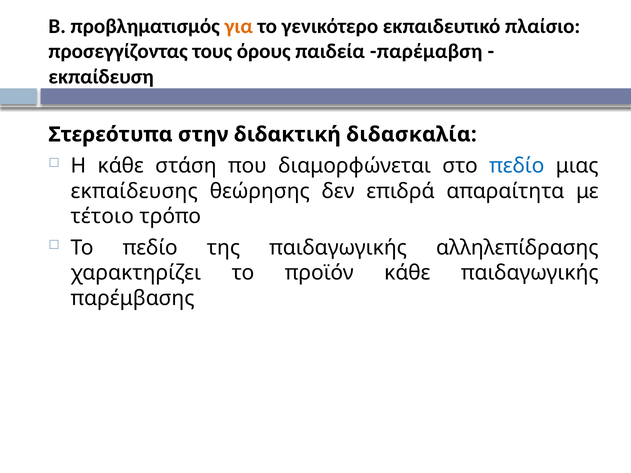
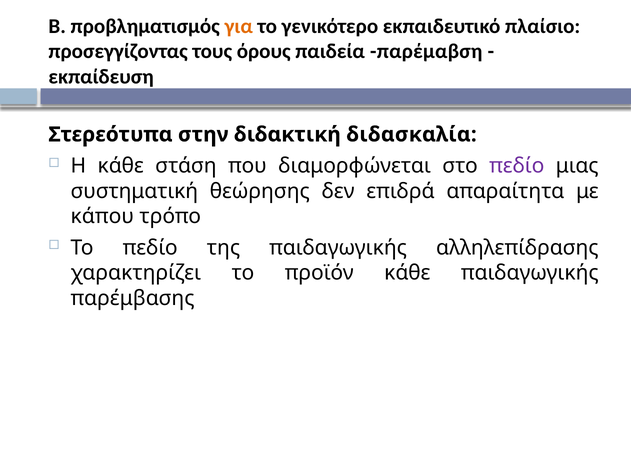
πεδίο colour: blue -> purple (517, 166)
εκπαίδευσης: εκπαίδευσης -> συστηματική (134, 191)
τέτοιο: τέτοιο -> κάπου (102, 216)
